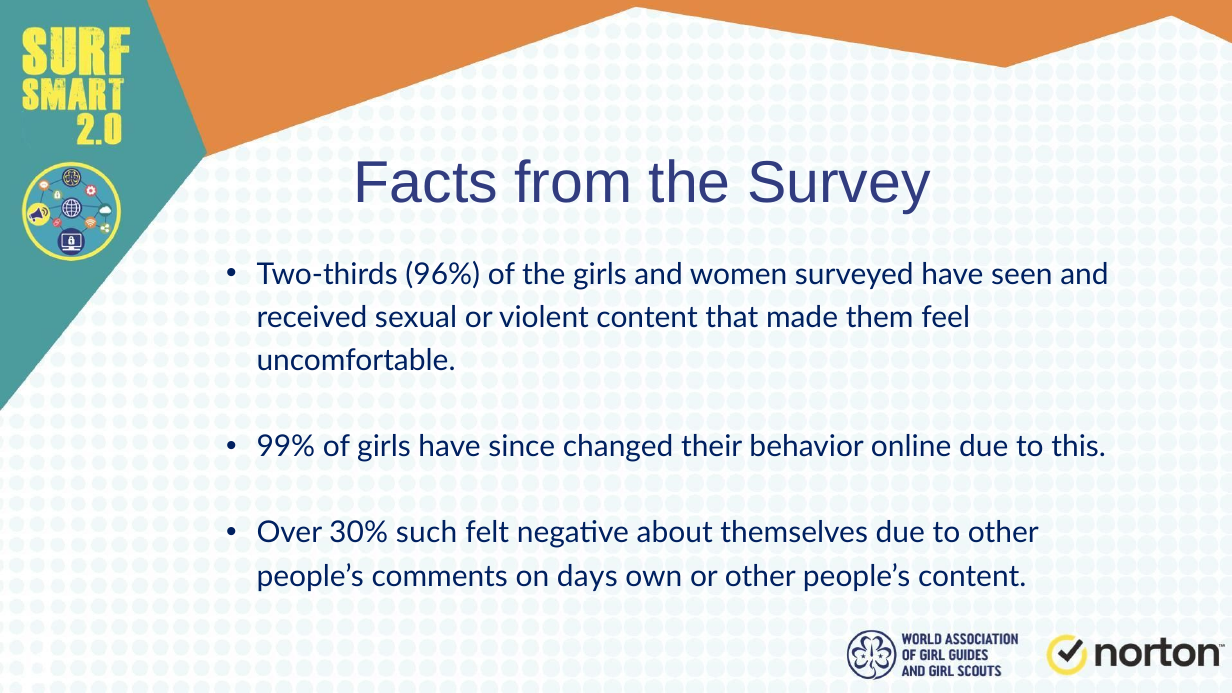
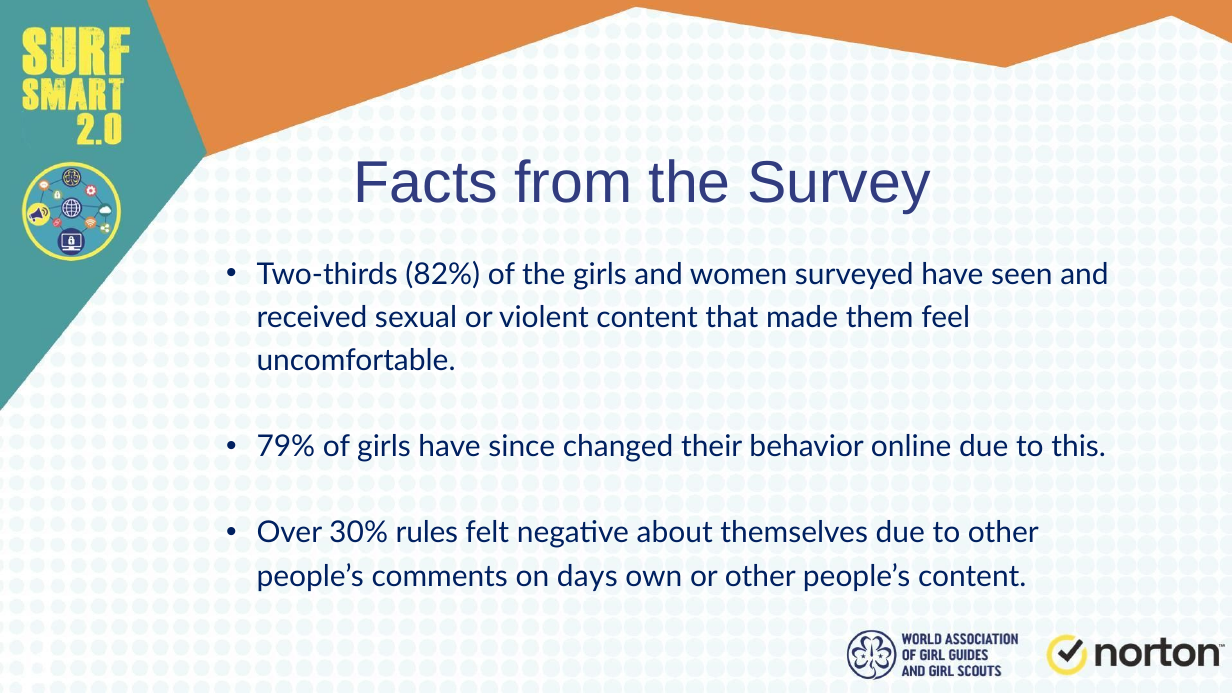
96%: 96% -> 82% (443, 274)
99%: 99% -> 79% (286, 447)
such: such -> rules (427, 533)
